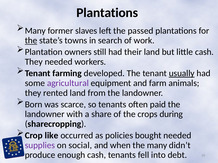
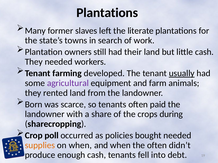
passed: passed -> literate (141, 31)
the underline: present -> none (31, 41)
like: like -> poll (52, 136)
supplies colour: purple -> orange (40, 146)
on social: social -> when (80, 146)
the many: many -> often (157, 146)
